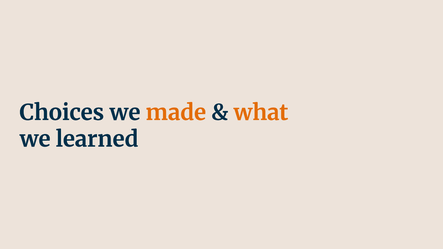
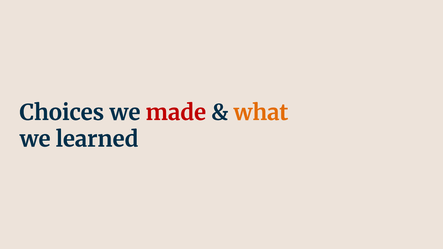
made colour: orange -> red (176, 113)
